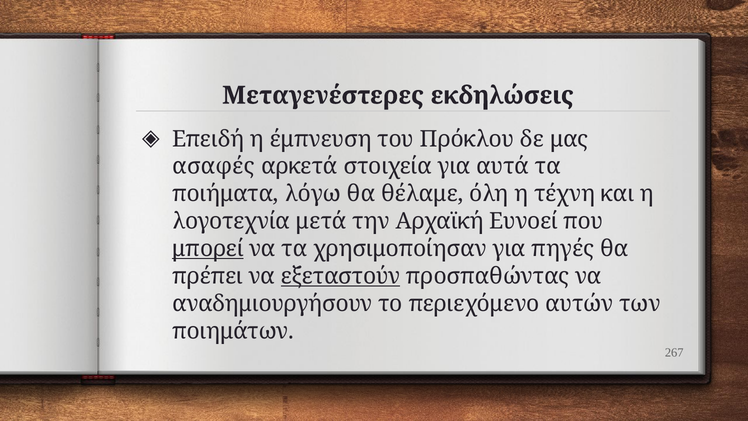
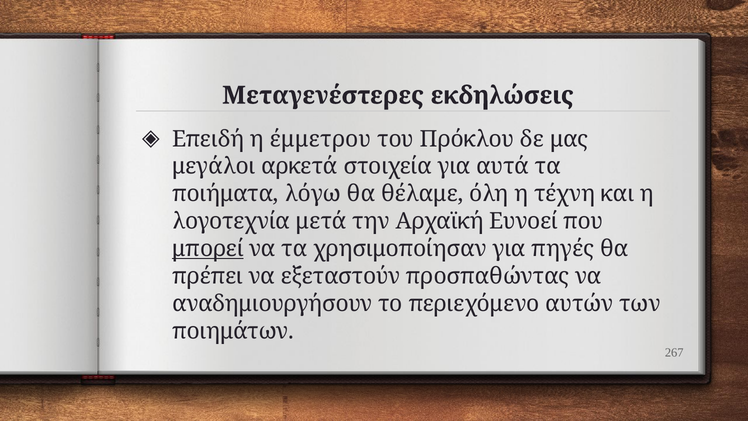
έμπνευση: έμπνευση -> έμμετρου (321, 139)
ασαφές: ασαφές -> μεγάλοι (214, 166)
εξεταστούν underline: present -> none (341, 276)
